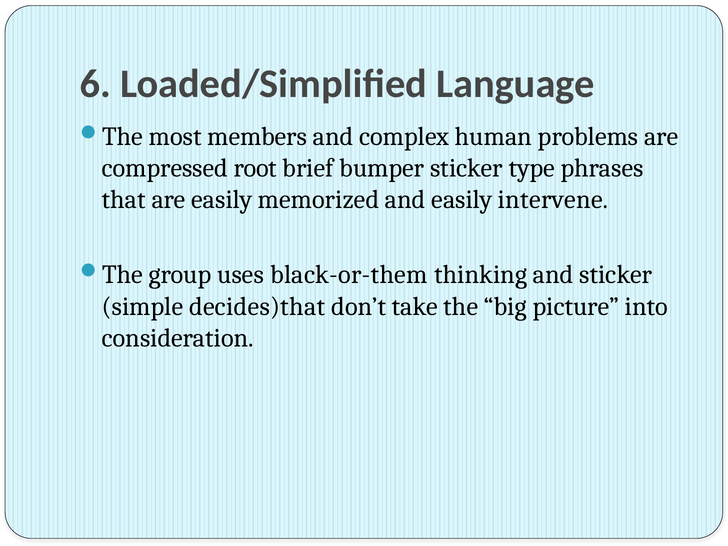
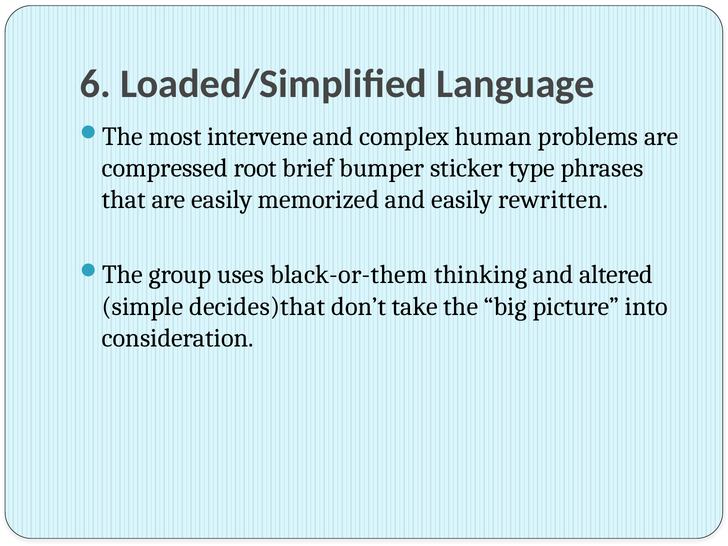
members: members -> intervene (257, 137)
intervene: intervene -> rewritten (553, 200)
and sticker: sticker -> altered (616, 275)
